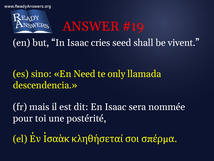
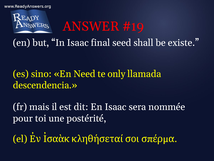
cries: cries -> final (101, 43)
vivent: vivent -> existe (183, 43)
